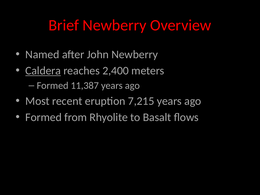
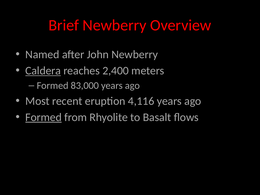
11,387: 11,387 -> 83,000 (85, 86)
7,215: 7,215 -> 4,116 (141, 101)
Formed underline: none -> present (44, 117)
